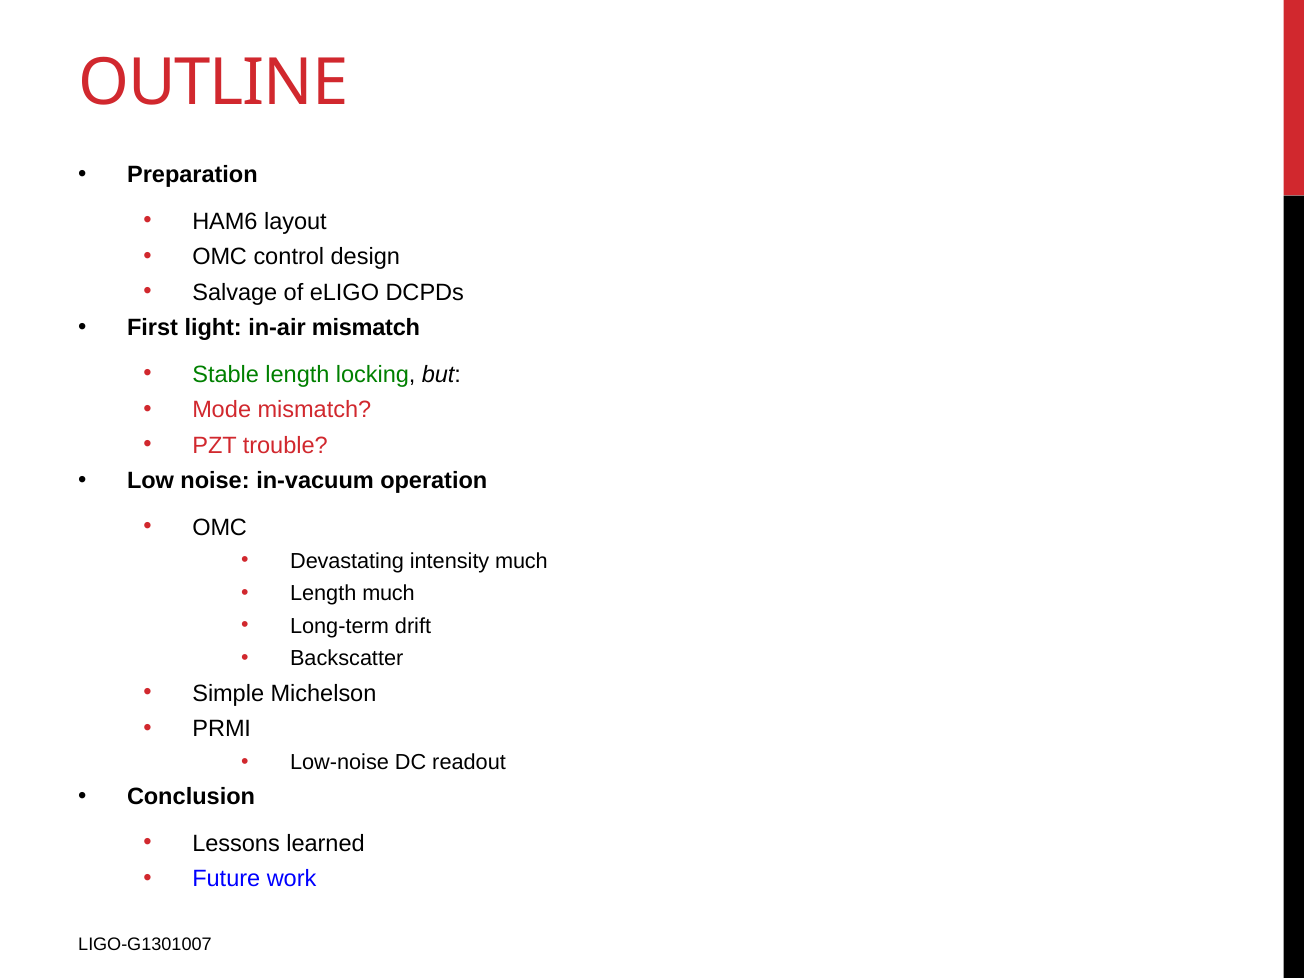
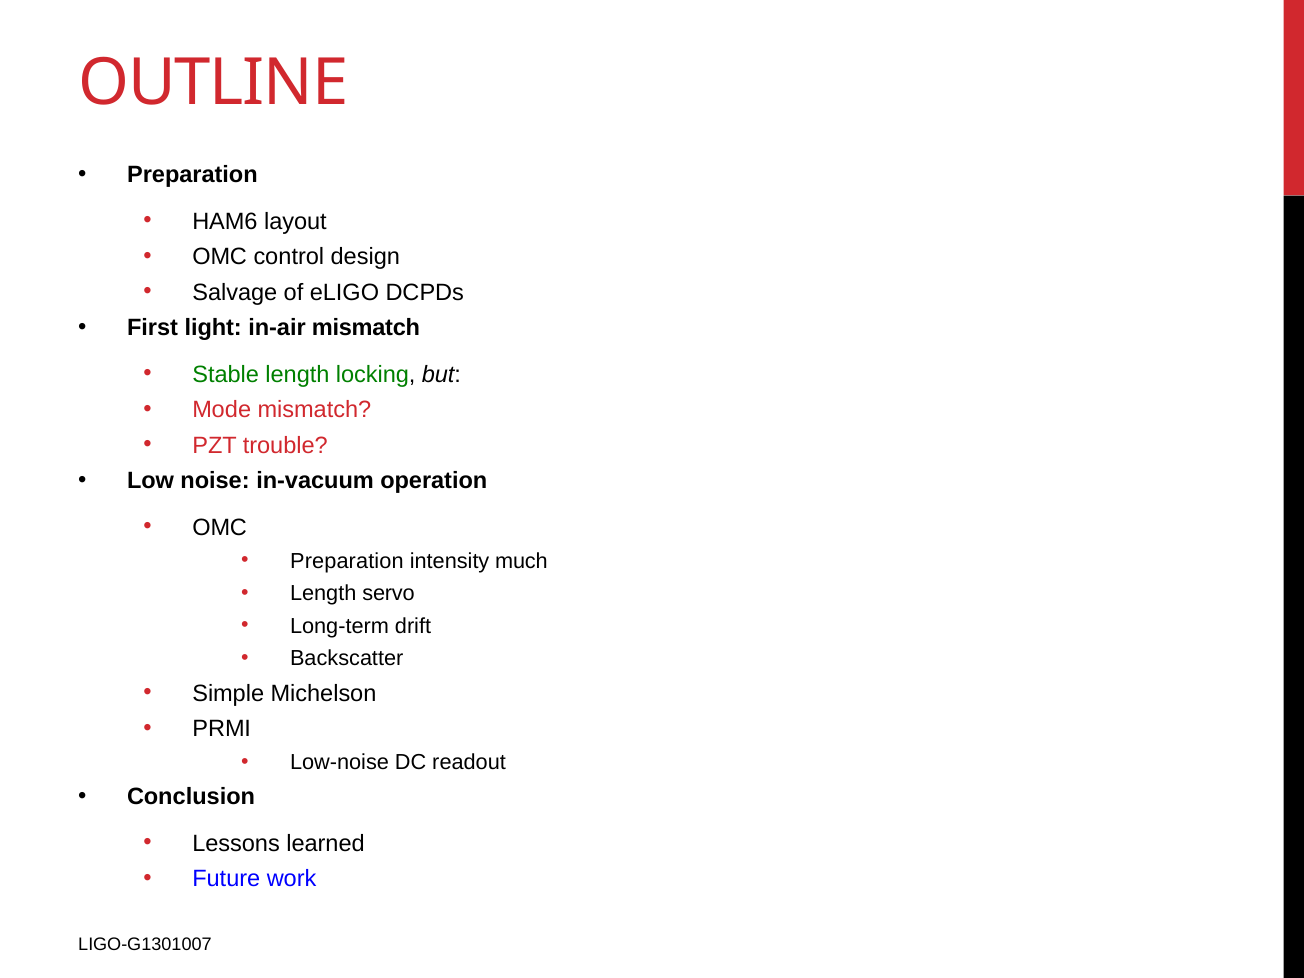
Devastating: Devastating -> Preparation (347, 561)
Length much: much -> servo (388, 593)
